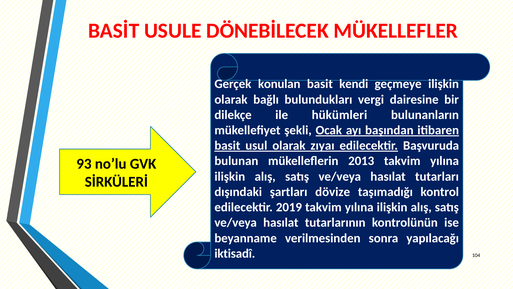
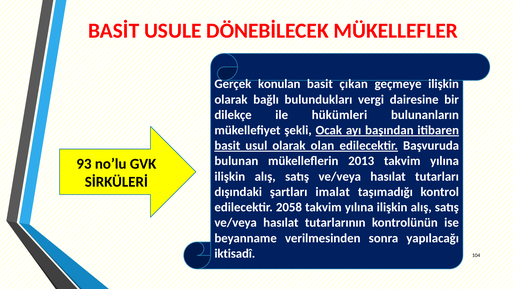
kendi: kendi -> çıkan (354, 84)
zıyaı: zıyaı -> olan (322, 145)
dövize: dövize -> imalat (333, 192)
2019: 2019 -> 2058 (289, 207)
